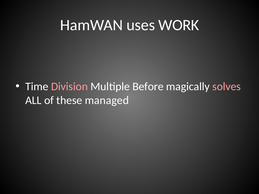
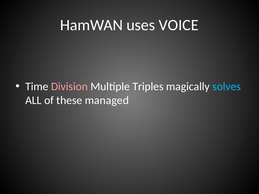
WORK: WORK -> VOICE (179, 25)
Before: Before -> Triples (148, 87)
solves colour: pink -> light blue (227, 87)
